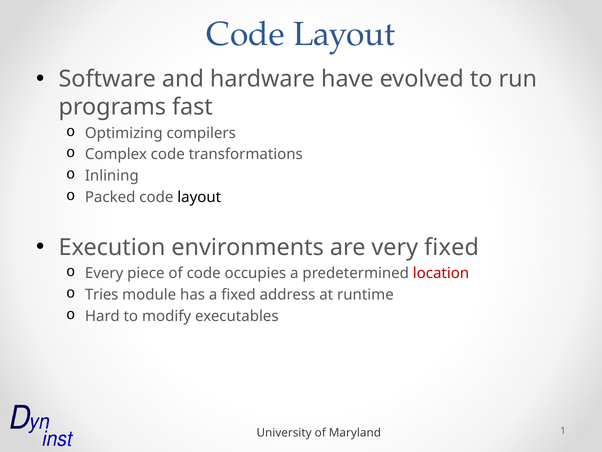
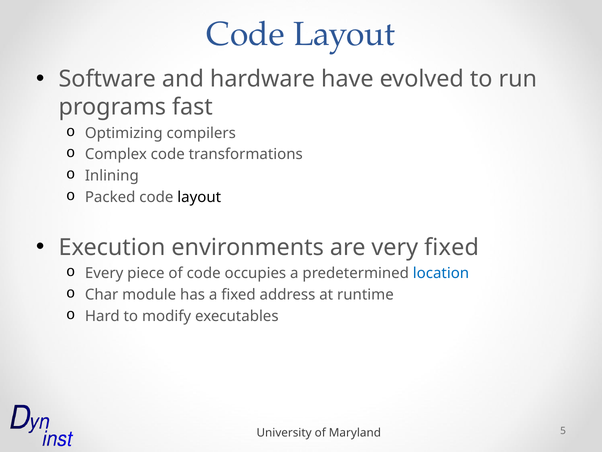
location colour: red -> blue (441, 273)
Tries: Tries -> Char (102, 294)
1: 1 -> 5 (563, 430)
